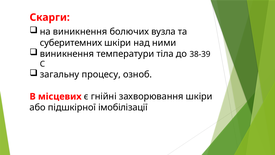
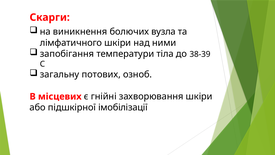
суберитемних: суберитемних -> лімфатичного (71, 43)
виникнення: виникнення -> запобігання (67, 54)
процесу: процесу -> потових (101, 74)
